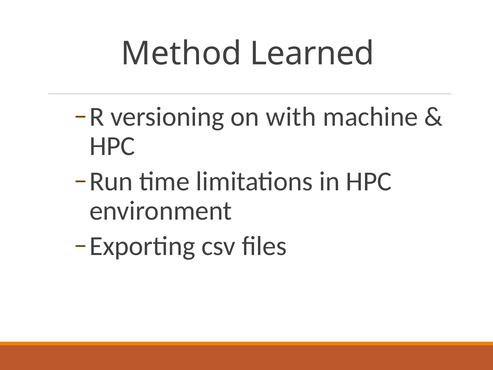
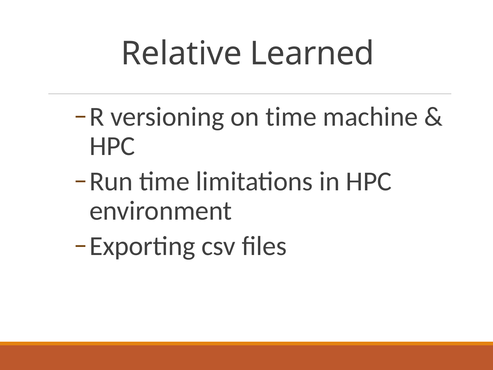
Method: Method -> Relative (181, 54)
on with: with -> time (291, 117)
